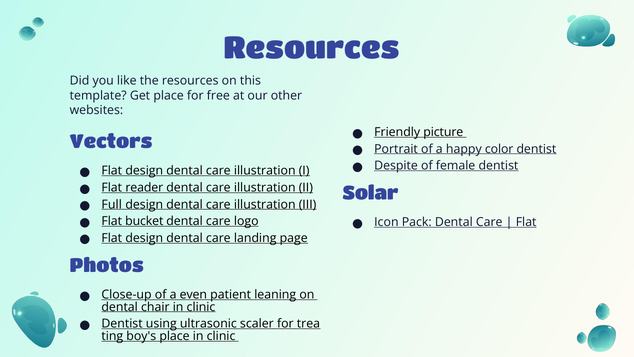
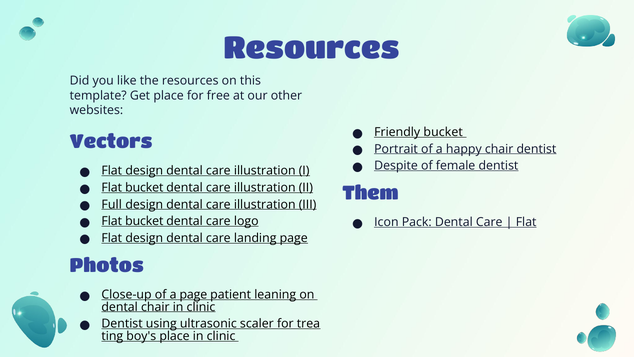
Friendly picture: picture -> bucket (443, 132)
happy color: color -> chair (499, 149)
reader: reader -> bucket (144, 187)
Solar: Solar -> Them (370, 193)
a even: even -> page (193, 294)
